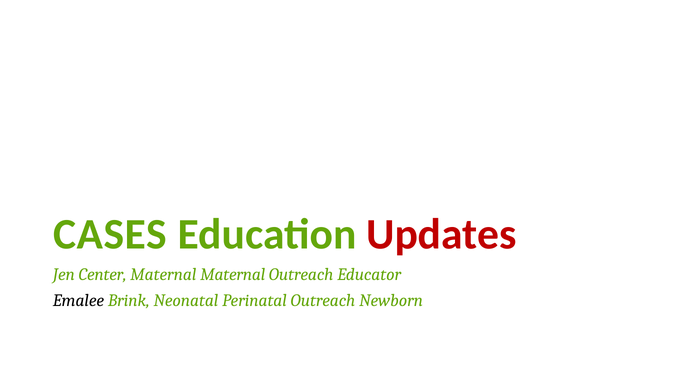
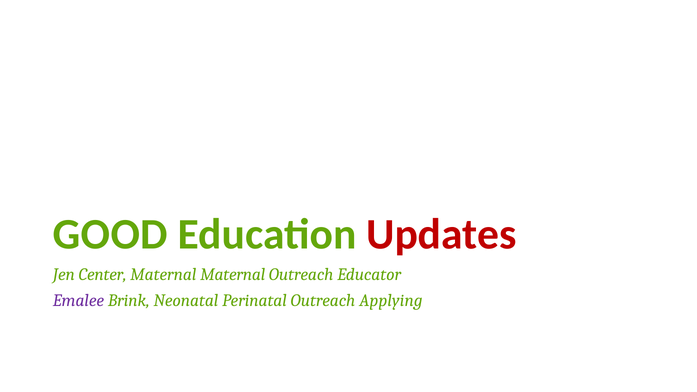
CASES: CASES -> GOOD (110, 234)
Emalee colour: black -> purple (78, 300)
Newborn: Newborn -> Applying (391, 300)
